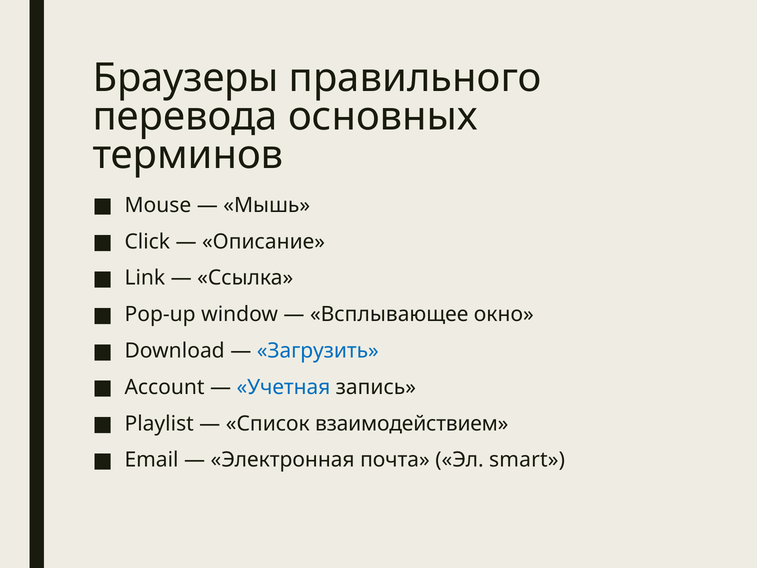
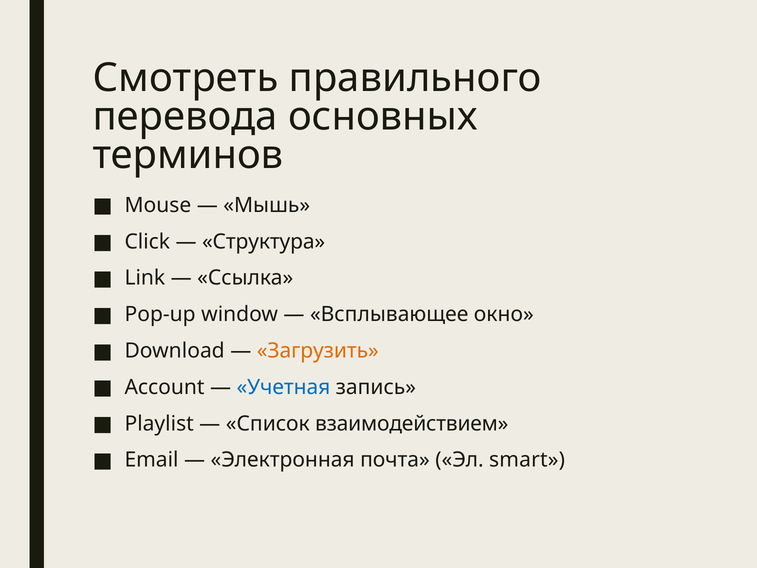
Браузеры: Браузеры -> Смотреть (186, 78)
Описание: Описание -> Структура (264, 241)
Загрузить colour: blue -> orange (318, 351)
